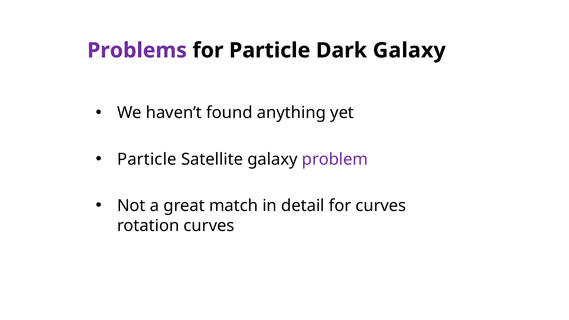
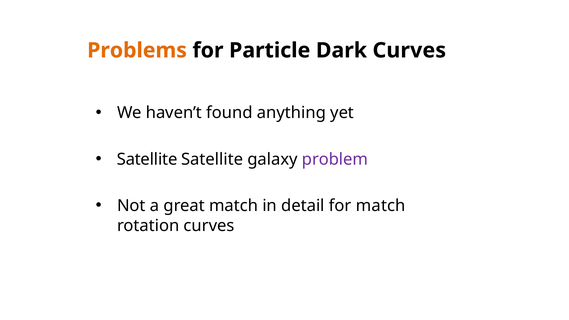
Problems colour: purple -> orange (137, 50)
Dark Galaxy: Galaxy -> Curves (409, 50)
Particle: Particle -> Satellite (147, 159)
for curves: curves -> match (381, 206)
